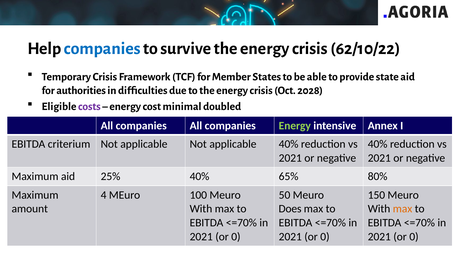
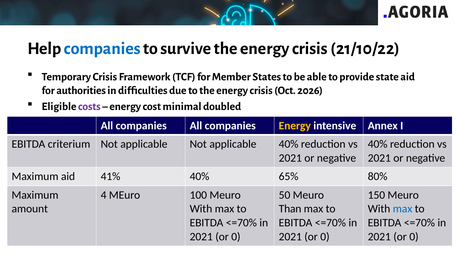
62/10/22: 62/10/22 -> 21/10/22 (365, 48)
2028: 2028 -> 2026 (310, 91)
Energy colour: light green -> yellow (295, 126)
25%: 25% -> 41% (111, 177)
Does: Does -> Than (290, 209)
max colour: orange -> blue (403, 209)
